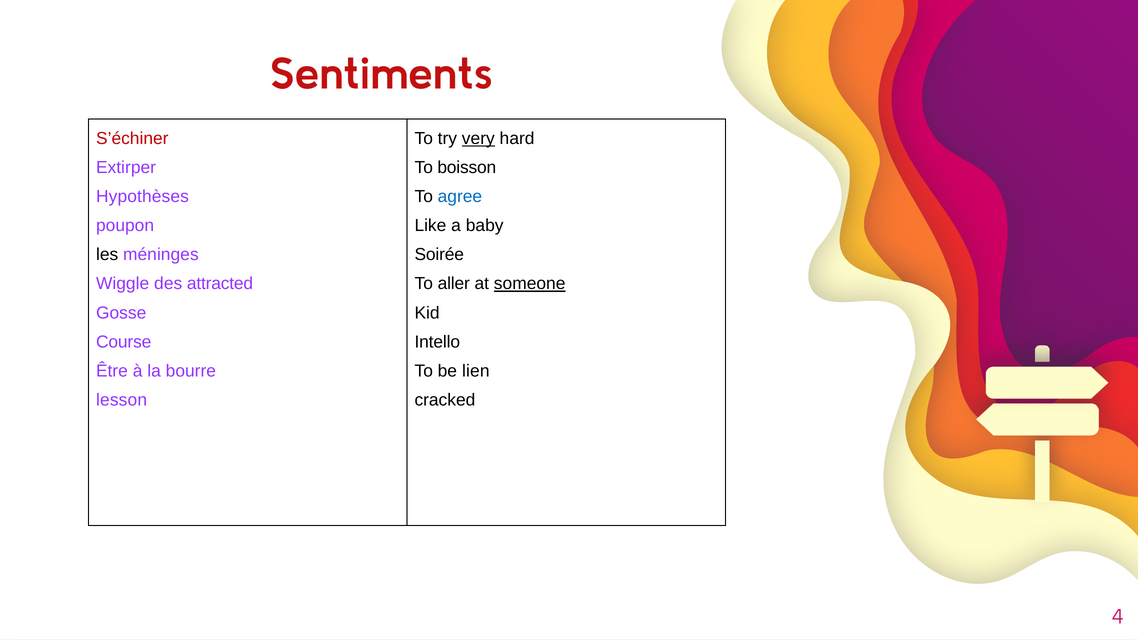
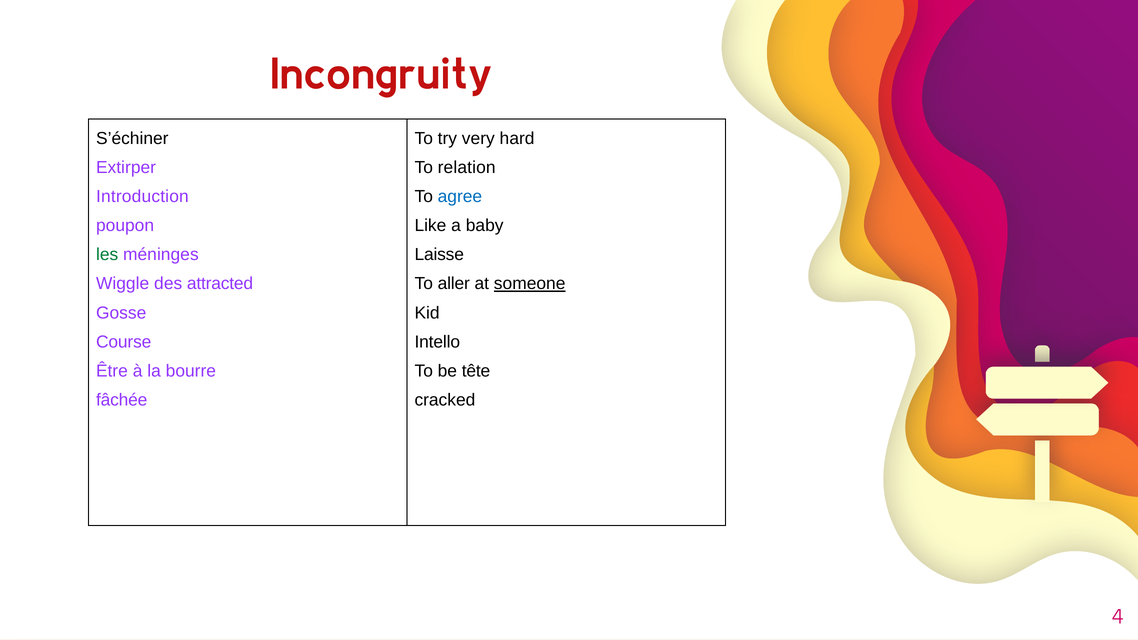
Sentiments: Sentiments -> Incongruity (382, 74)
S’échiner colour: red -> black (132, 139)
very underline: present -> none (478, 139)
boisson: boisson -> relation (467, 168)
Hypothèses: Hypothèses -> Introduction (142, 197)
les colour: black -> green (107, 255)
Soirée: Soirée -> Laisse (439, 255)
lien: lien -> tête (476, 371)
lesson: lesson -> fâchée (122, 400)
